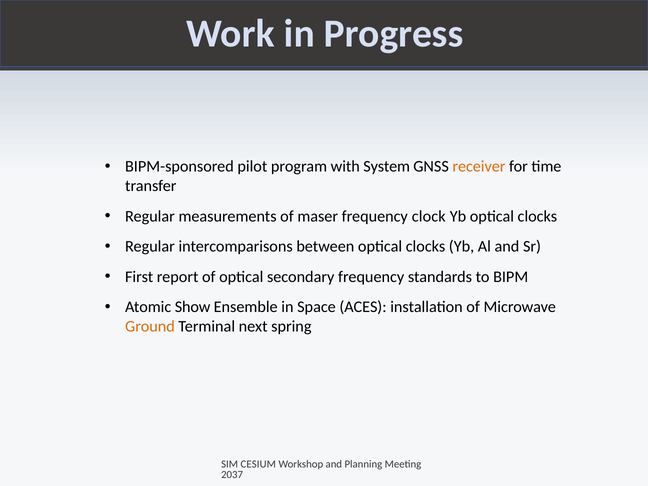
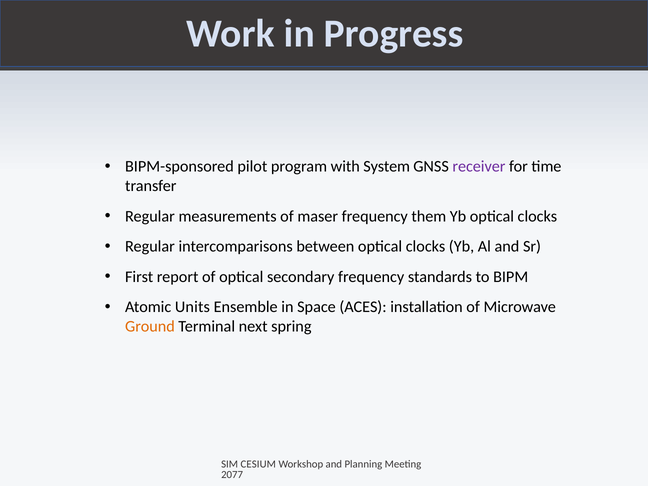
receiver colour: orange -> purple (479, 167)
clock: clock -> them (429, 216)
Show: Show -> Units (192, 307)
2037: 2037 -> 2077 (232, 475)
